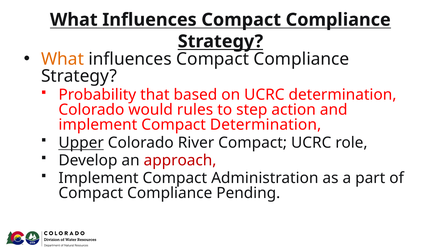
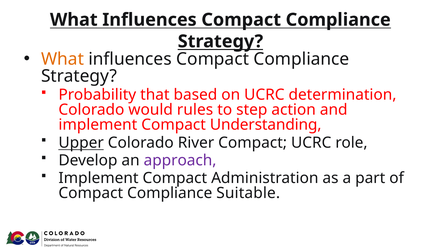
Compact Determination: Determination -> Understanding (266, 125)
approach colour: red -> purple (180, 160)
Pending: Pending -> Suitable (248, 193)
